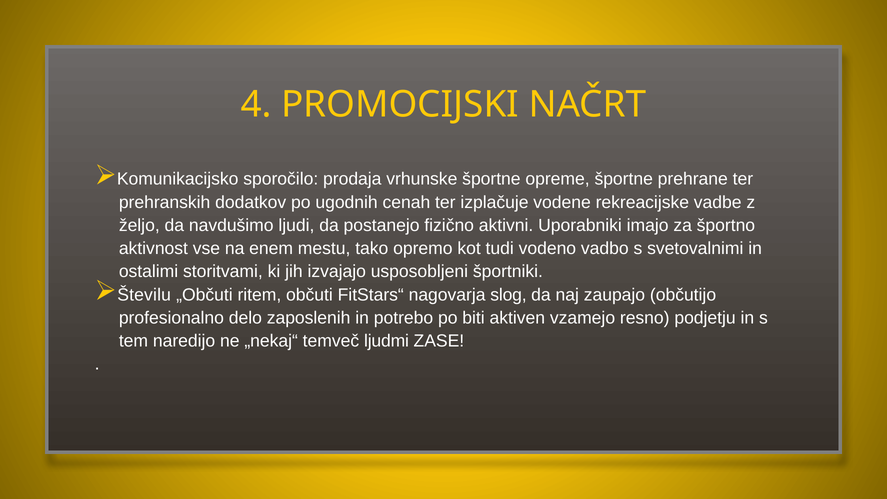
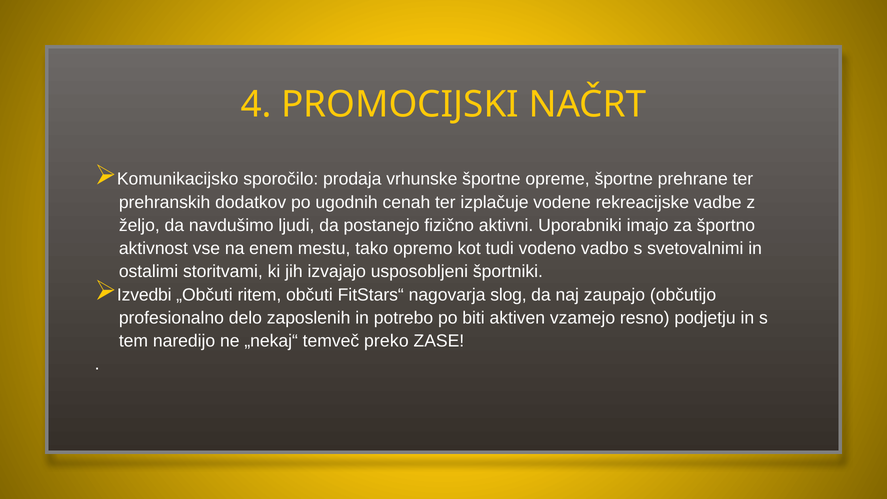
Številu: Številu -> Izvedbi (144, 295)
ljudmi: ljudmi -> preko (386, 341)
